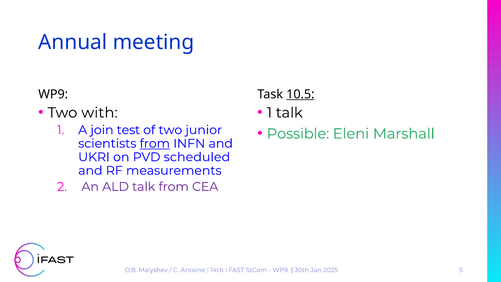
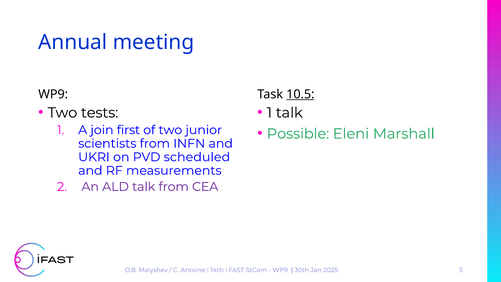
with: with -> tests (100, 113)
test: test -> first (128, 130)
from underline: present -> none (155, 143)
